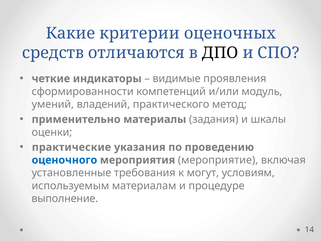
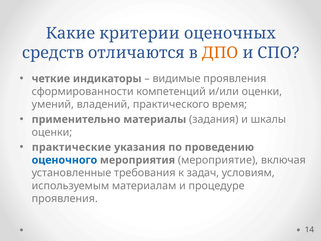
ДПО colour: black -> orange (220, 53)
и/или модуль: модуль -> оценки (262, 91)
метод: метод -> время (229, 104)
могут: могут -> задач (203, 173)
выполнение: выполнение -> проявления (65, 198)
